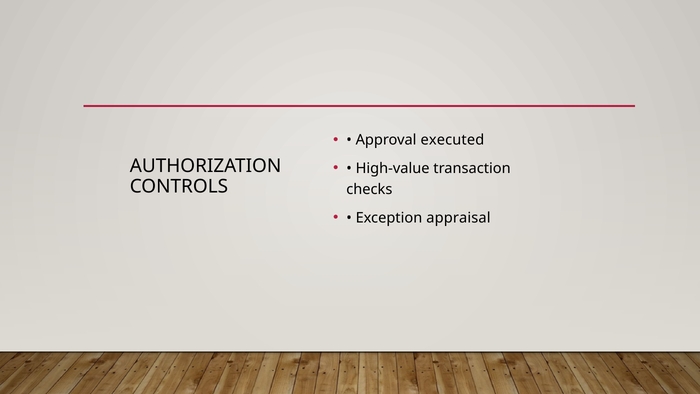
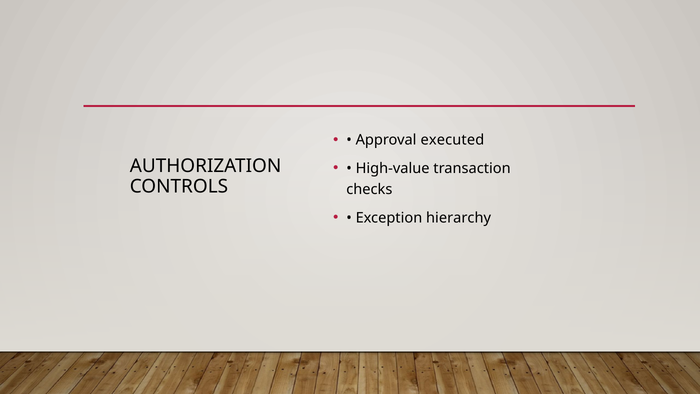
appraisal: appraisal -> hierarchy (459, 218)
